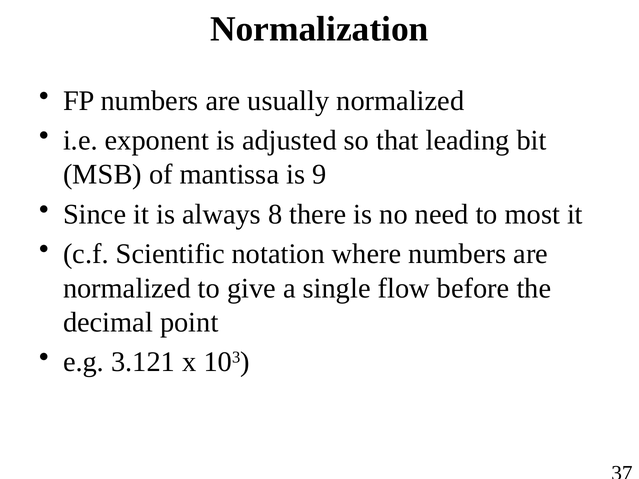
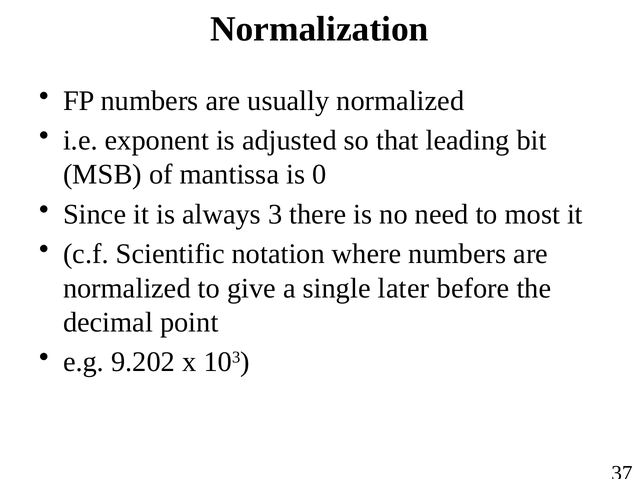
9: 9 -> 0 (319, 175)
8: 8 -> 3 (275, 214)
flow: flow -> later (404, 288)
3.121: 3.121 -> 9.202 (143, 362)
